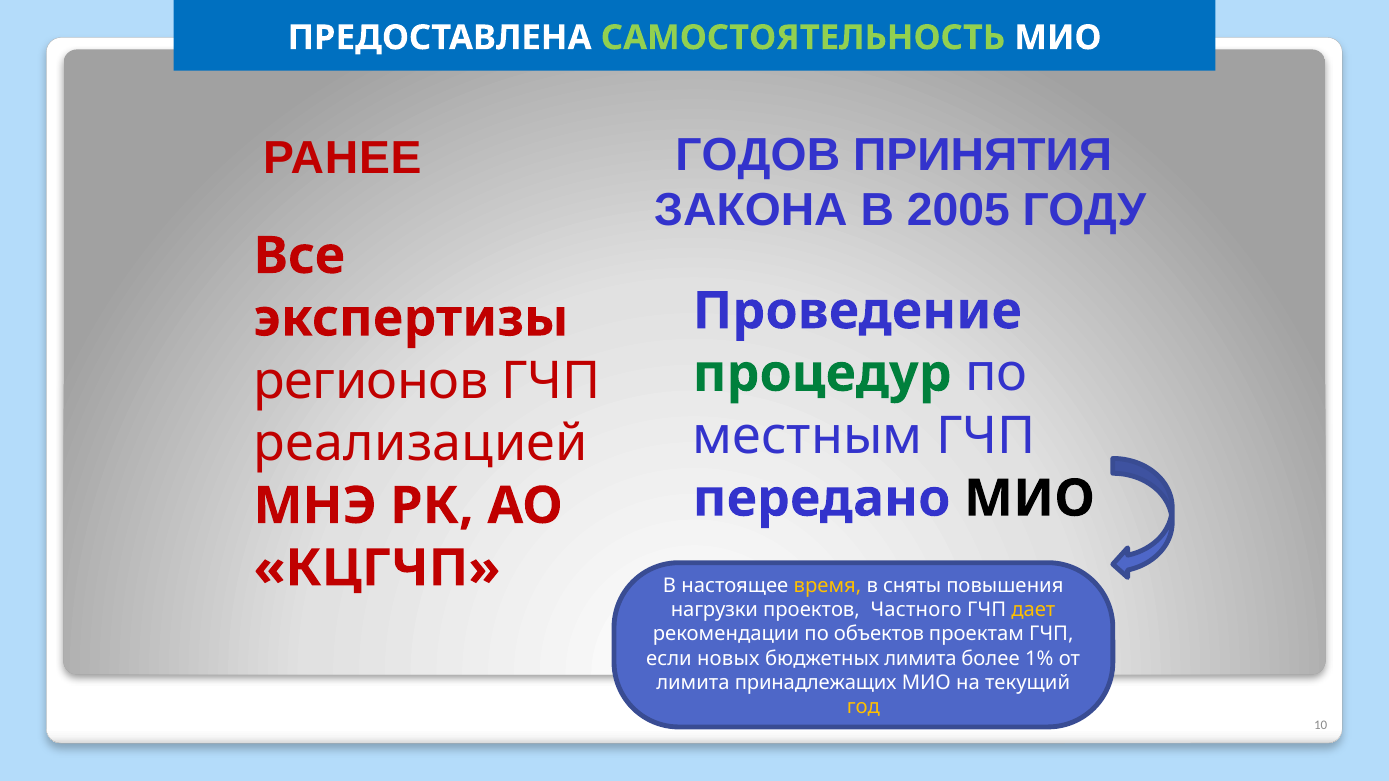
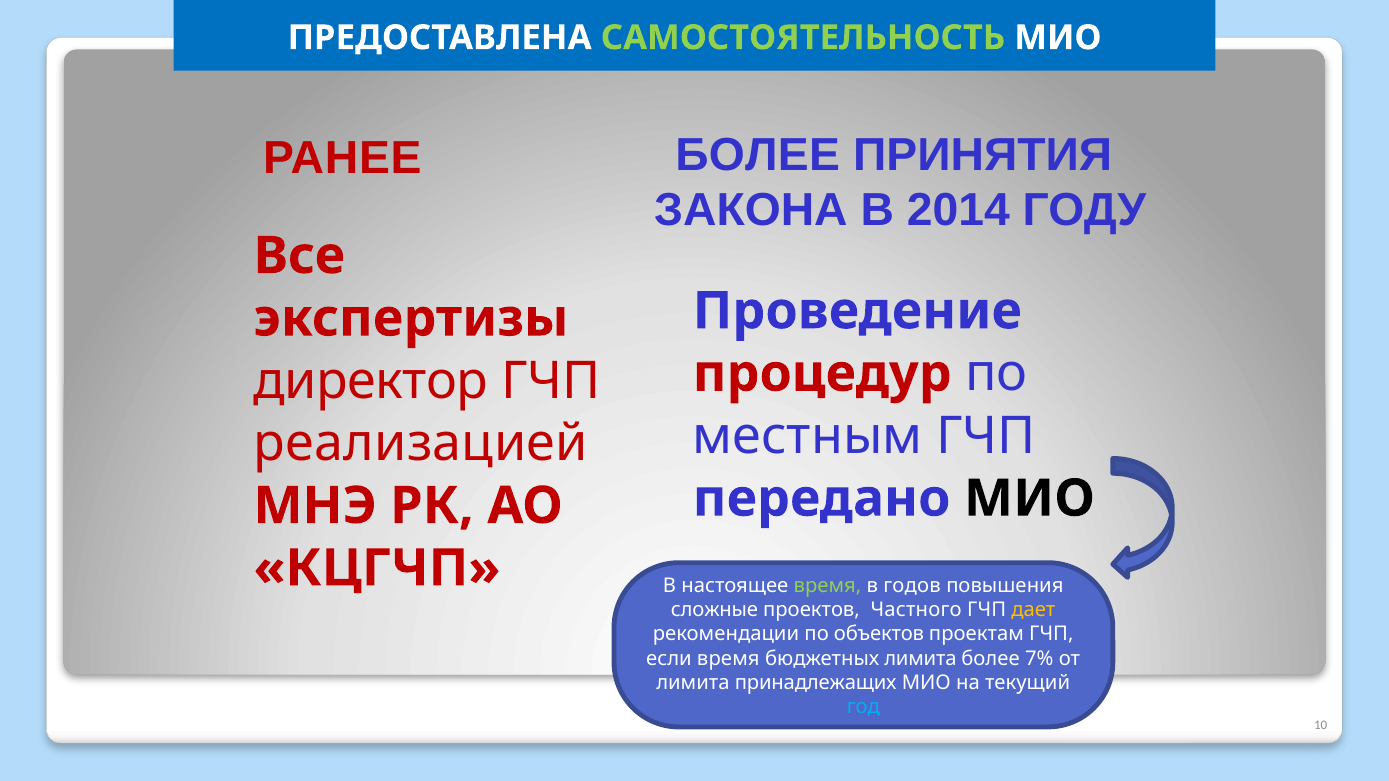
РАНЕЕ ГОДОВ: ГОДОВ -> БОЛЕЕ (758, 155)
2005: 2005 -> 2014 (958, 210)
процедур colour: green -> red (822, 374)
регионов: регионов -> директор (371, 381)
время colour: yellow -> light green (828, 586)
сняты: сняты -> годов (912, 586)
нагрузки: нагрузки -> сложные (714, 610)
если новых: новых -> время (728, 659)
1%: 1% -> 7% (1039, 659)
год colour: yellow -> light blue (863, 707)
